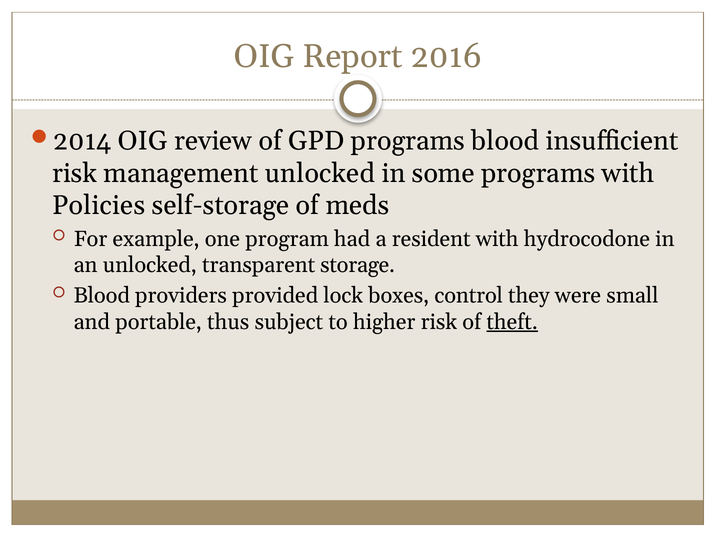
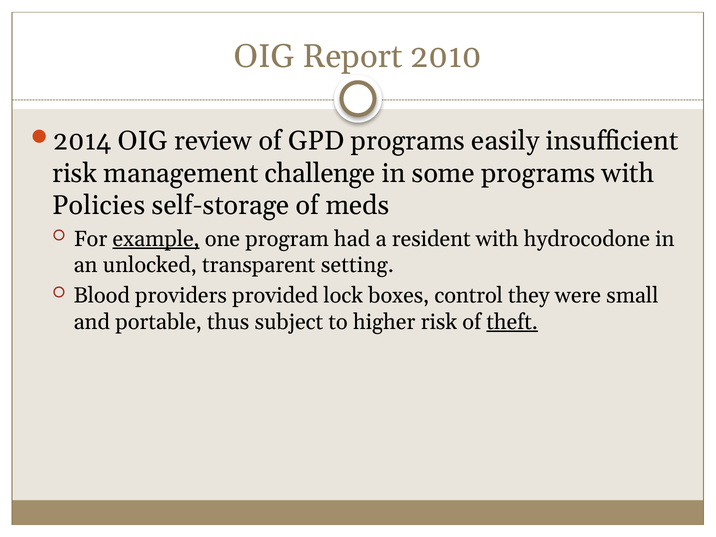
2016: 2016 -> 2010 (446, 56)
programs blood: blood -> easily (505, 141)
management unlocked: unlocked -> challenge (320, 173)
example underline: none -> present (156, 239)
storage: storage -> setting (357, 265)
